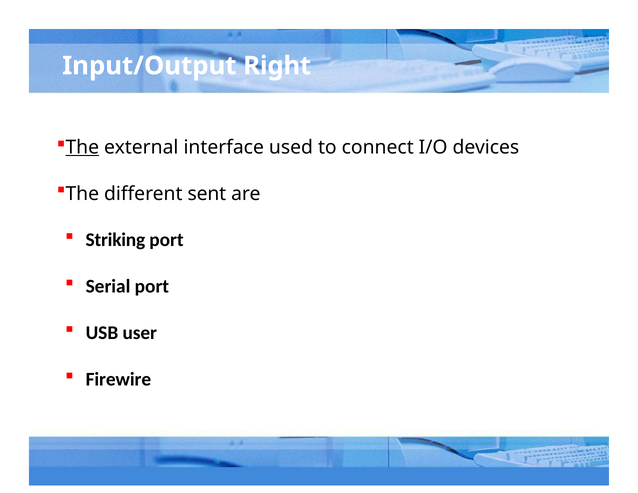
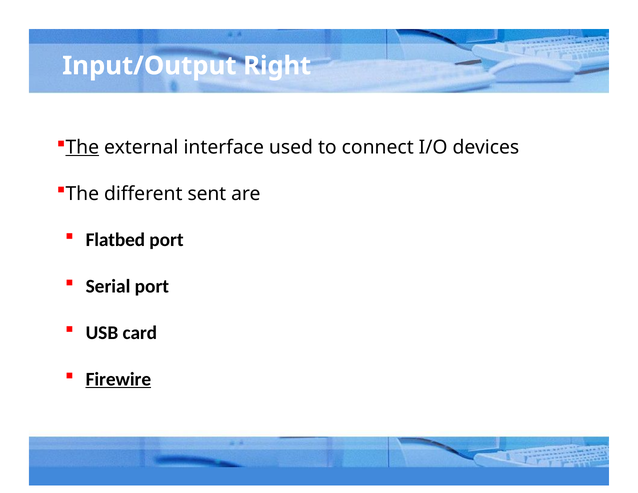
Striking: Striking -> Flatbed (115, 240)
user: user -> card (140, 333)
Firewire underline: none -> present (118, 379)
